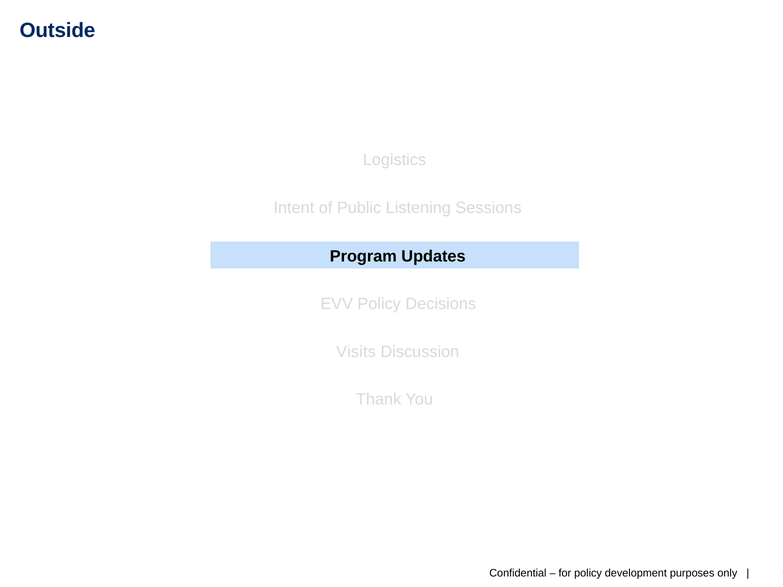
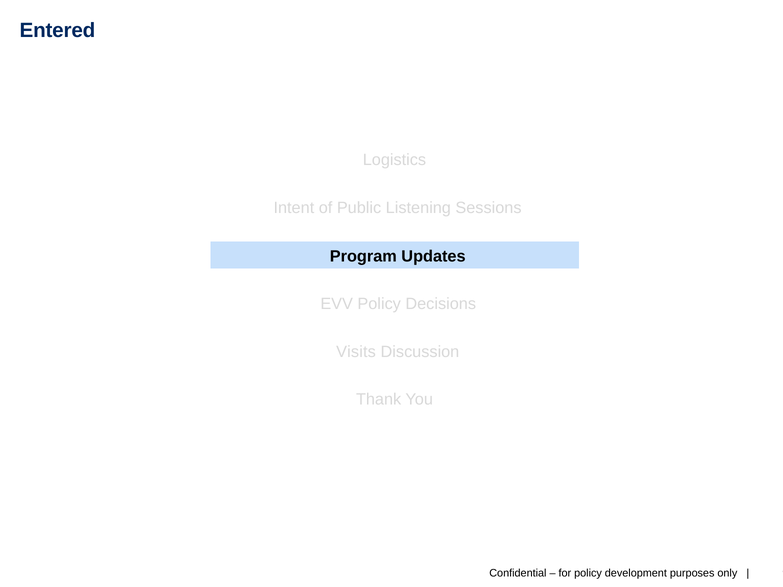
Outside: Outside -> Entered (57, 30)
